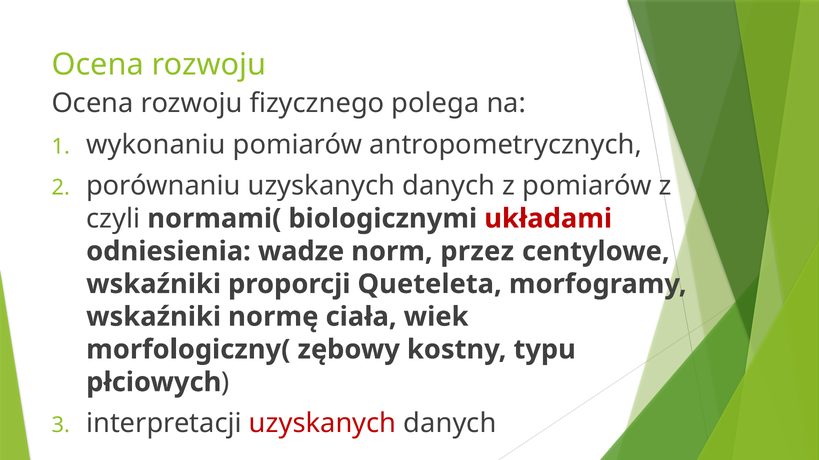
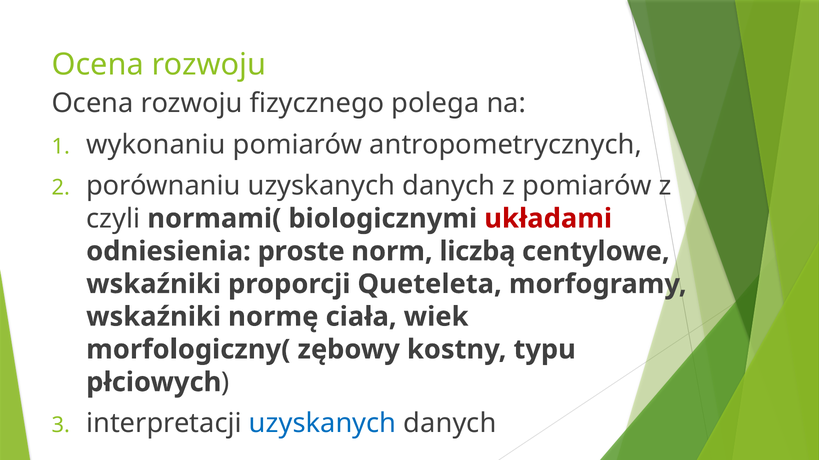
wadze: wadze -> proste (301, 252)
przez: przez -> liczbą (477, 252)
uzyskanych colour: red -> blue (323, 424)
